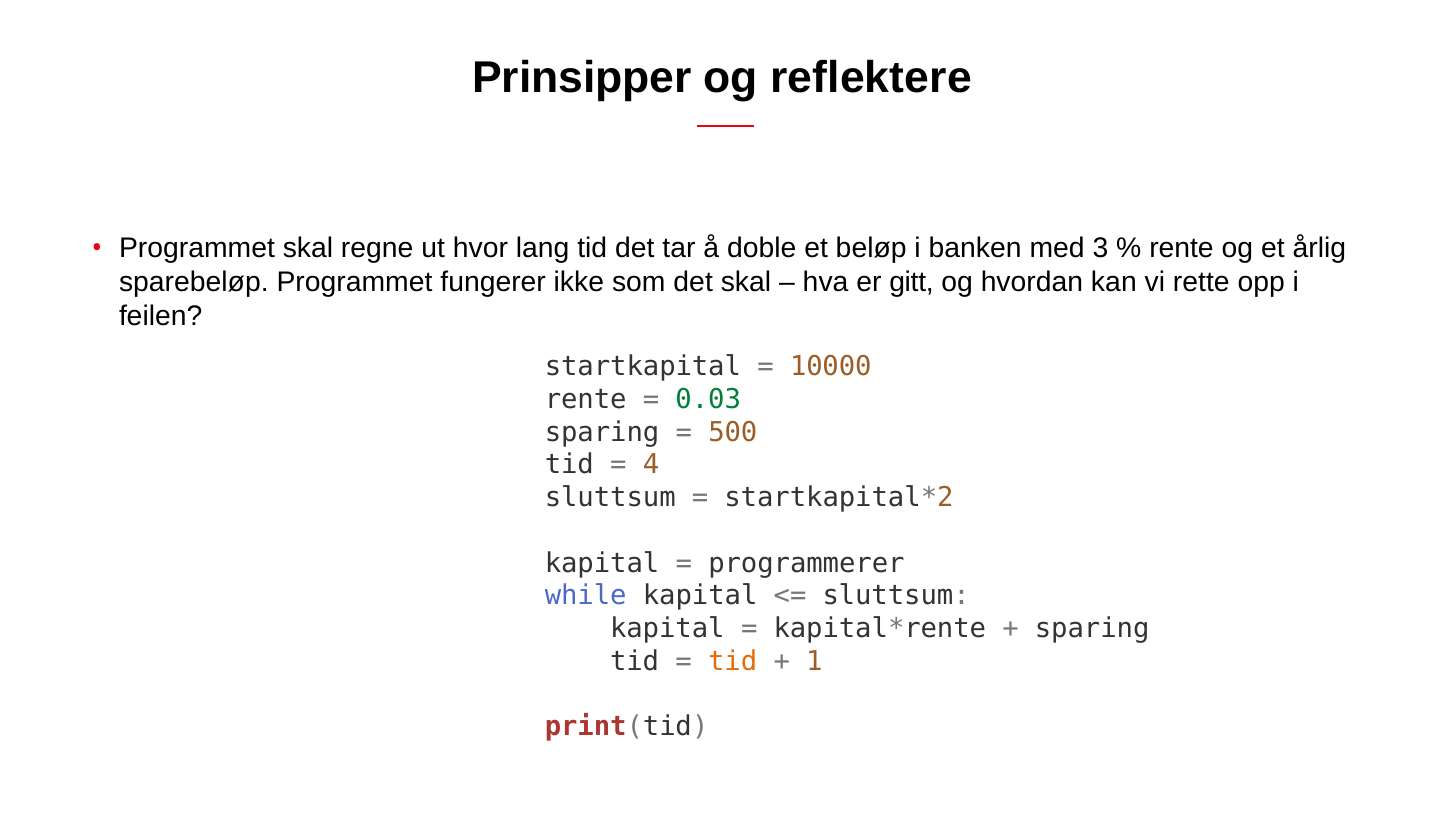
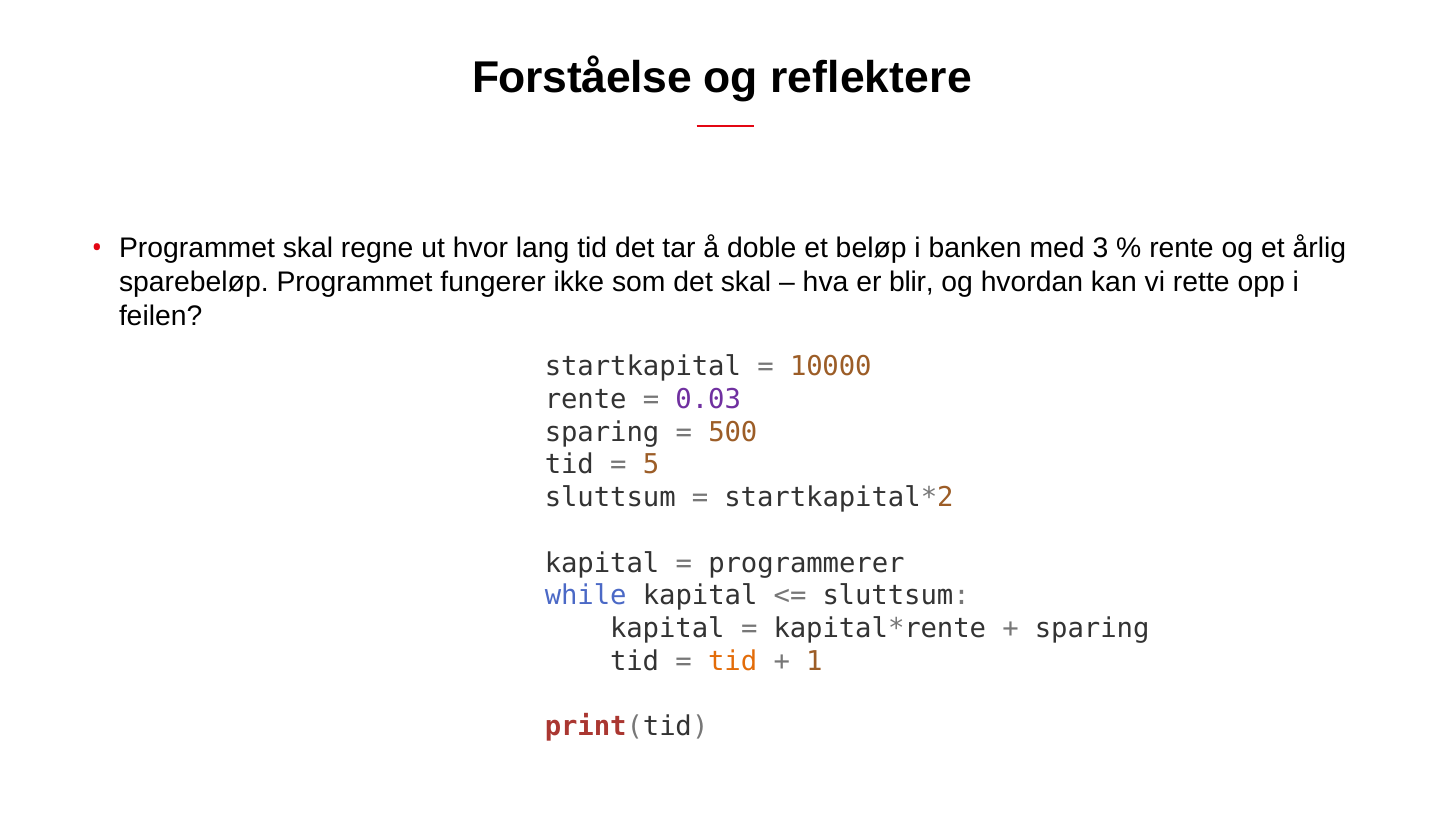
Prinsipper: Prinsipper -> Forståelse (582, 78)
gitt: gitt -> blir (911, 282)
0.03 colour: green -> purple (708, 400)
4: 4 -> 5 (651, 465)
